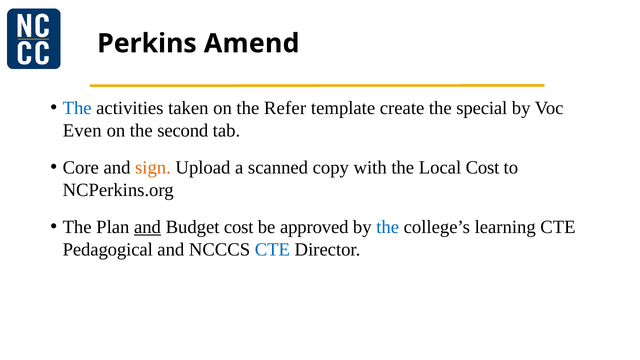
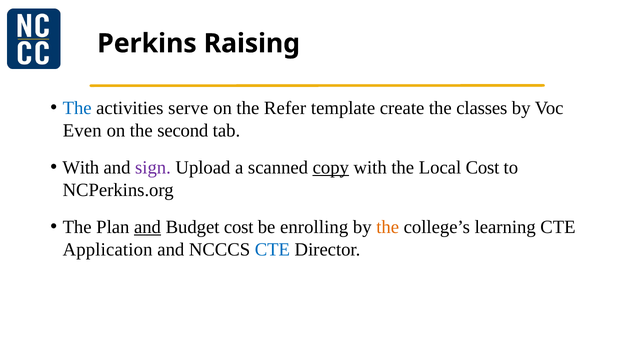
Amend: Amend -> Raising (252, 43)
taken: taken -> serve (188, 108)
special: special -> classes (482, 108)
Core: Core -> With (81, 168)
sign colour: orange -> purple (153, 168)
copy underline: none -> present (331, 168)
approved: approved -> enrolling (314, 227)
the colour: blue -> orange (388, 227)
Pedagogical: Pedagogical -> Application (108, 249)
